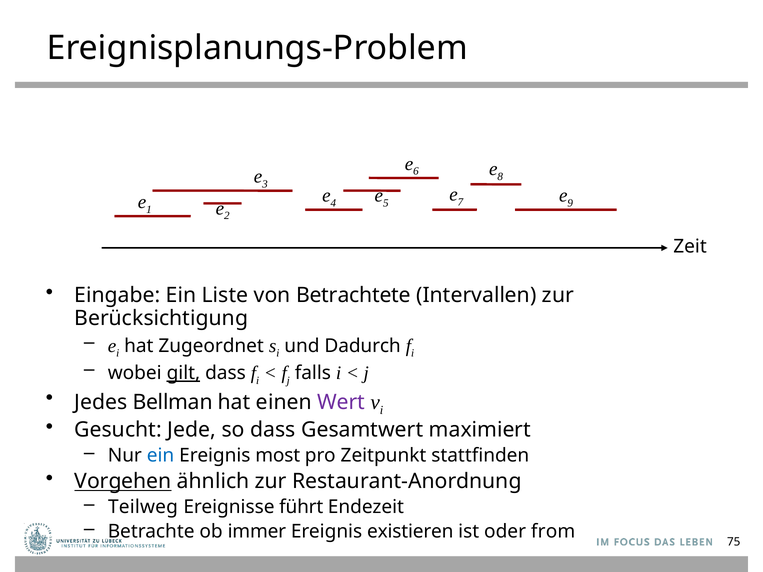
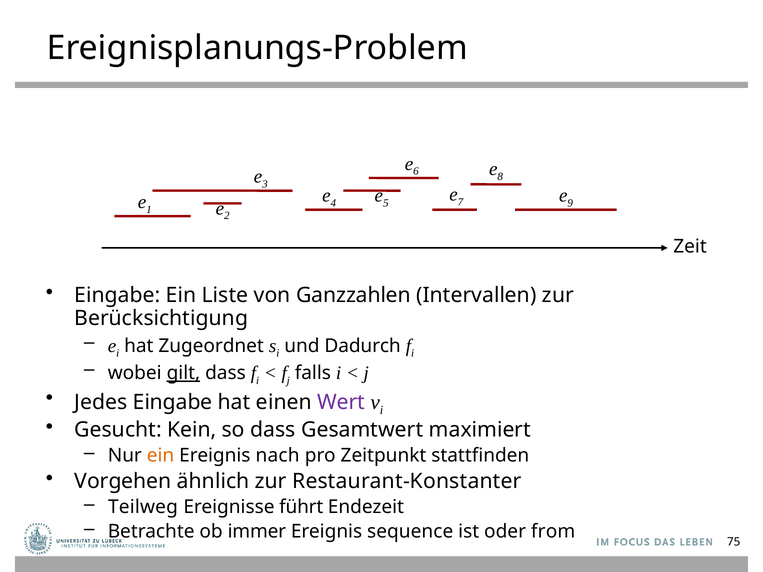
Betrachtete: Betrachtete -> Ganzzahlen (353, 295)
Jedes Bellman: Bellman -> Eingabe (173, 402)
Jede: Jede -> Kein (192, 430)
ein colour: blue -> orange (161, 456)
most: most -> nach (278, 456)
Vorgehen underline: present -> none (123, 482)
Restaurant-Anordnung: Restaurant-Anordnung -> Restaurant-Konstanter (407, 482)
existieren: existieren -> sequence (410, 532)
